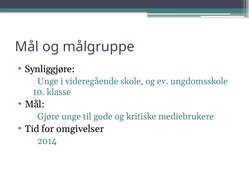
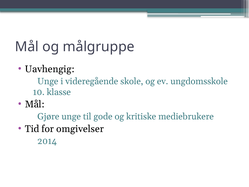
Synliggjøre: Synliggjøre -> Uavhengig (50, 69)
